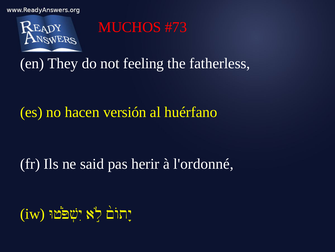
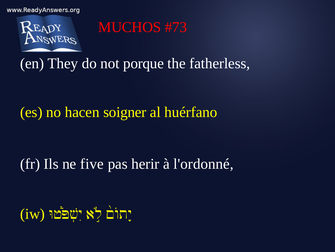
feeling: feeling -> porque (144, 63)
versión: versión -> soigner (125, 112)
said: said -> five (92, 163)
